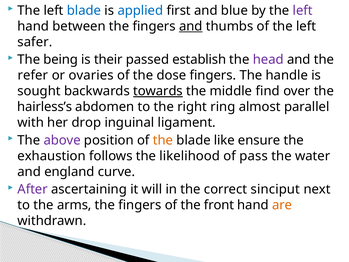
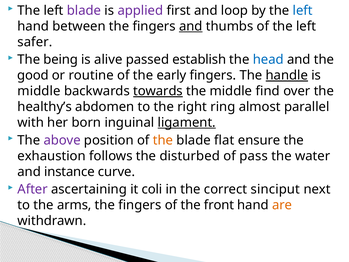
blade colour: blue -> purple (84, 10)
applied colour: blue -> purple (140, 10)
blue: blue -> loop (234, 10)
left colour: purple -> blue (303, 10)
their: their -> alive (108, 60)
head colour: purple -> blue (268, 60)
refer: refer -> good (33, 75)
ovaries: ovaries -> routine (91, 75)
dose: dose -> early (171, 75)
handle underline: none -> present (287, 75)
sought: sought -> middle (39, 91)
hairless’s: hairless’s -> healthy’s (45, 107)
drop: drop -> born (86, 122)
ligament underline: none -> present (187, 122)
like: like -> flat (224, 140)
likelihood: likelihood -> disturbed (190, 156)
england: england -> instance (69, 172)
will: will -> coli (152, 189)
